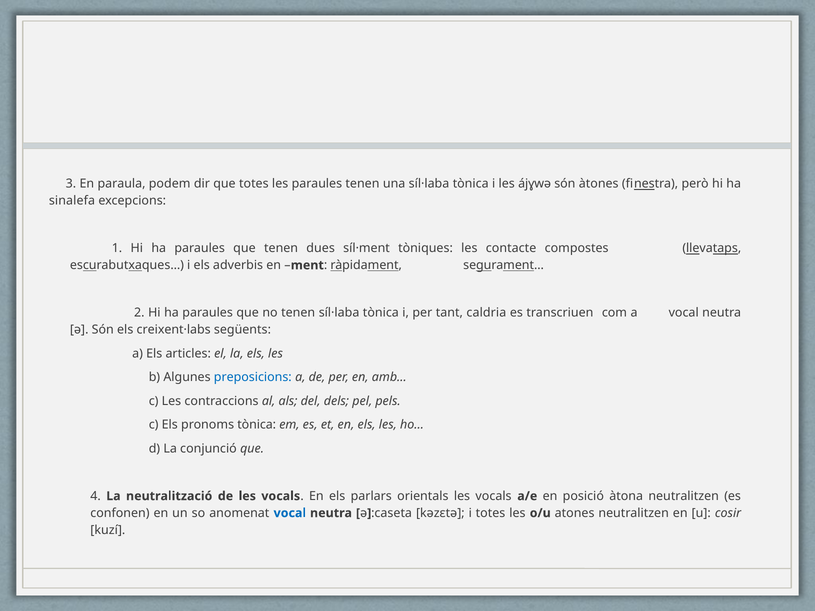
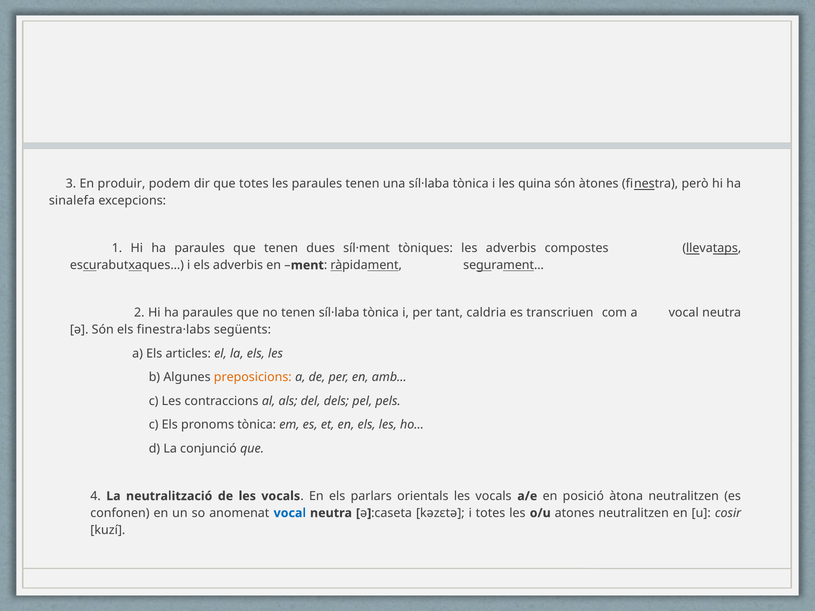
paraula: paraula -> produir (121, 184)
ájɣwə: ájɣwə -> quina (535, 184)
les contacte: contacte -> adverbis (511, 248)
creixent·labs: creixent·labs -> finestra·labs (174, 330)
preposicions colour: blue -> orange (253, 377)
